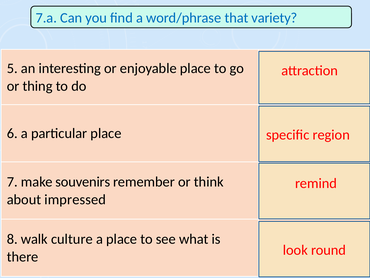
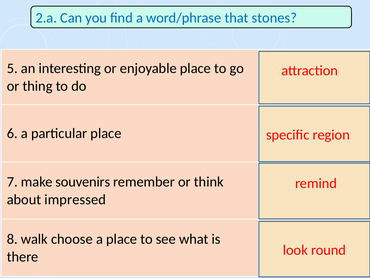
7.a: 7.a -> 2.a (46, 18)
variety: variety -> stones (274, 18)
culture: culture -> choose (72, 239)
